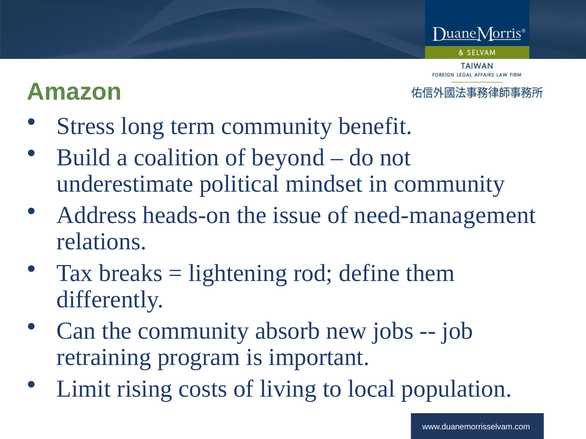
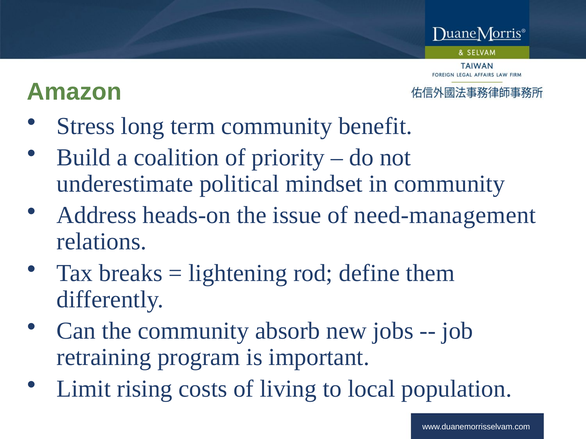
beyond: beyond -> priority (288, 158)
